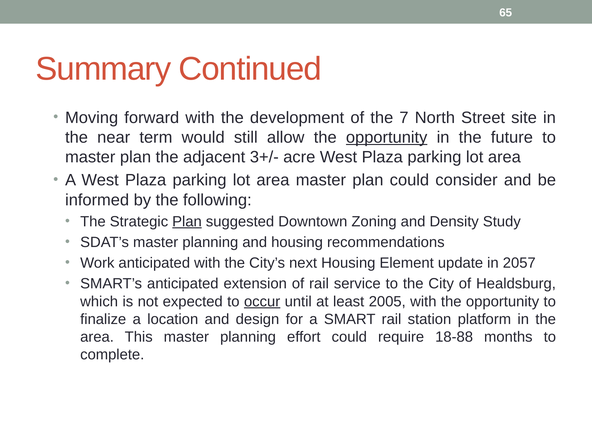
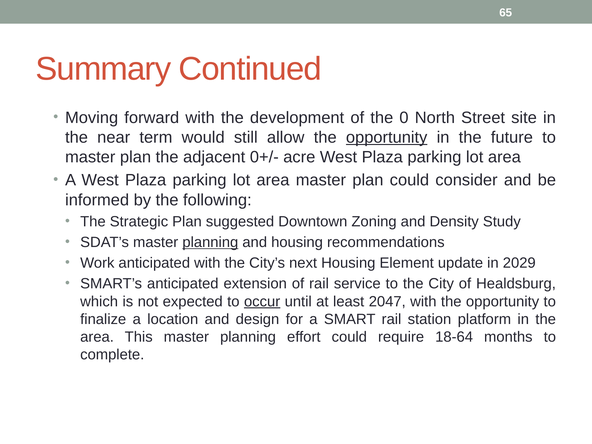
7: 7 -> 0 (404, 118)
3+/-: 3+/- -> 0+/- (264, 157)
Plan underline: present -> none (187, 222)
planning underline: none -> present (210, 242)
2057: 2057 -> 2029 (519, 263)
2005: 2005 -> 2047 (387, 301)
18-88: 18-88 -> 18-64 (454, 337)
